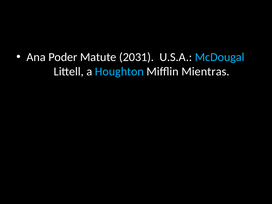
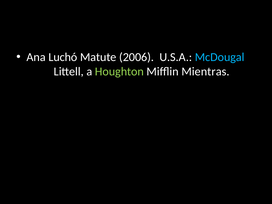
Poder: Poder -> Luchó (63, 57)
2031: 2031 -> 2006 (137, 57)
Houghton colour: light blue -> light green (119, 72)
